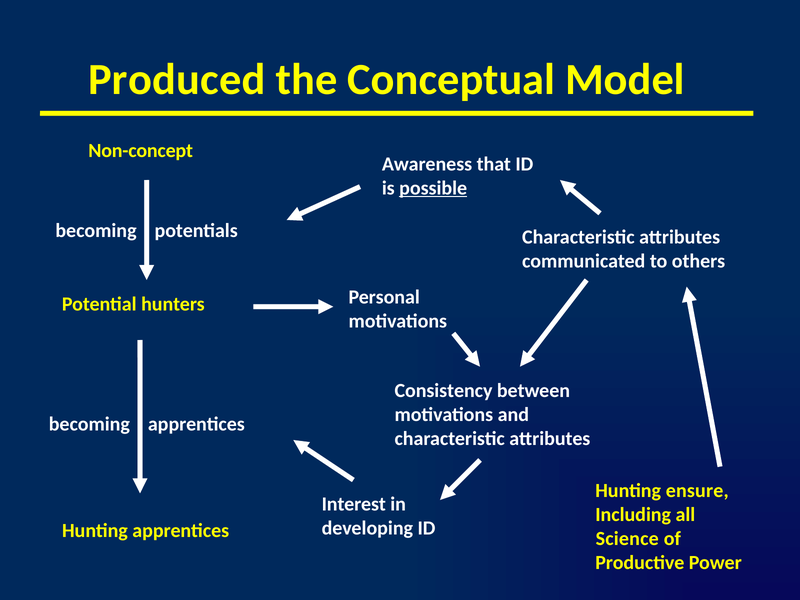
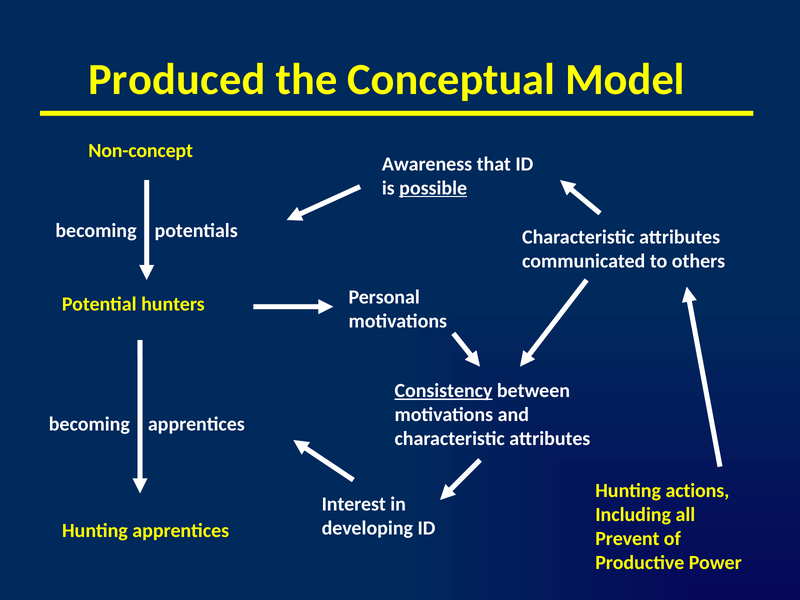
Consistency underline: none -> present (444, 391)
ensure: ensure -> actions (697, 491)
Science: Science -> Prevent (627, 539)
